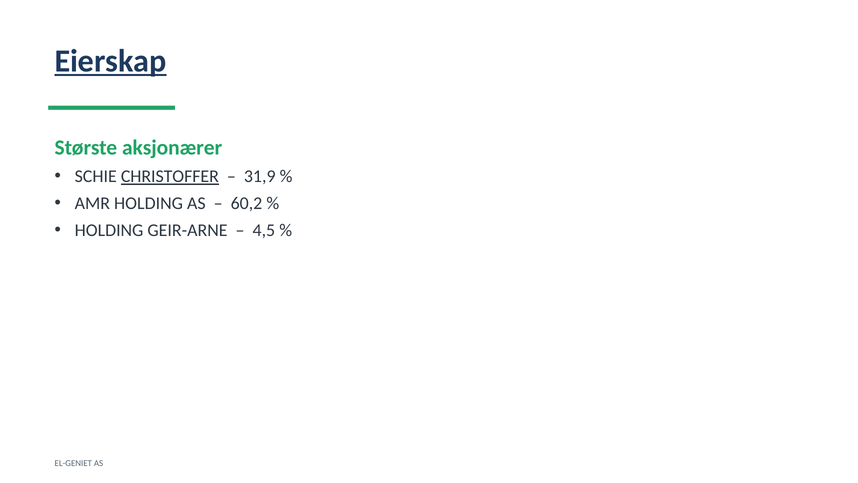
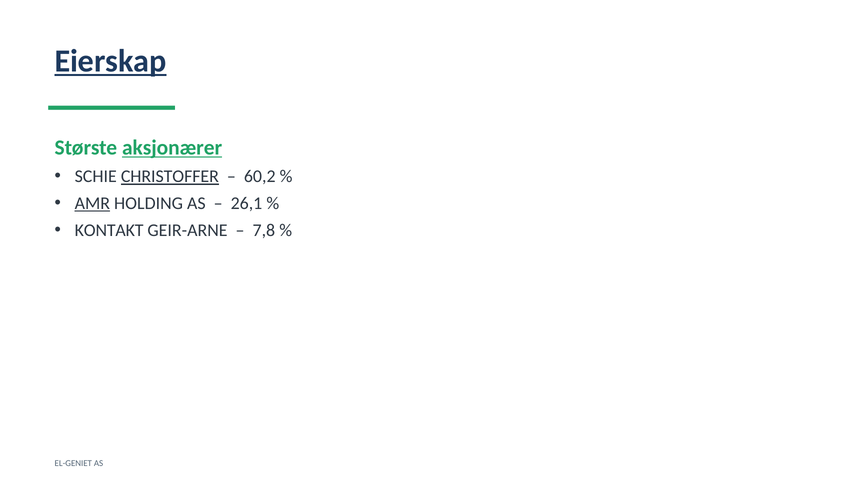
aksjonærer underline: none -> present (172, 148)
31,9: 31,9 -> 60,2 (260, 176)
AMR underline: none -> present (92, 203)
60,2: 60,2 -> 26,1 (246, 203)
HOLDING: HOLDING -> KONTAKT (109, 230)
4,5: 4,5 -> 7,8 (264, 230)
